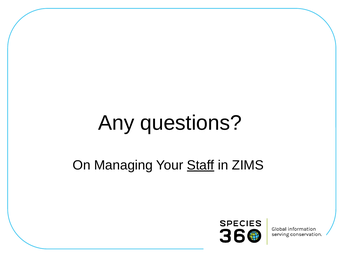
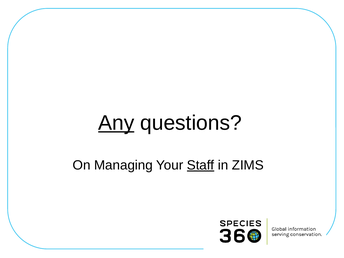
Any underline: none -> present (116, 123)
